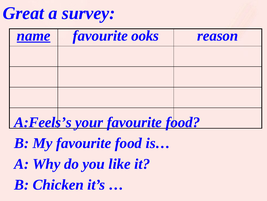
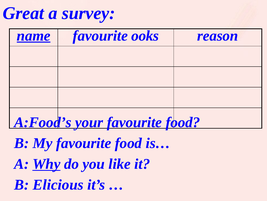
A:Feels’s: A:Feels’s -> A:Food’s (43, 122)
Why underline: none -> present (46, 163)
Chicken: Chicken -> Elicious (58, 184)
